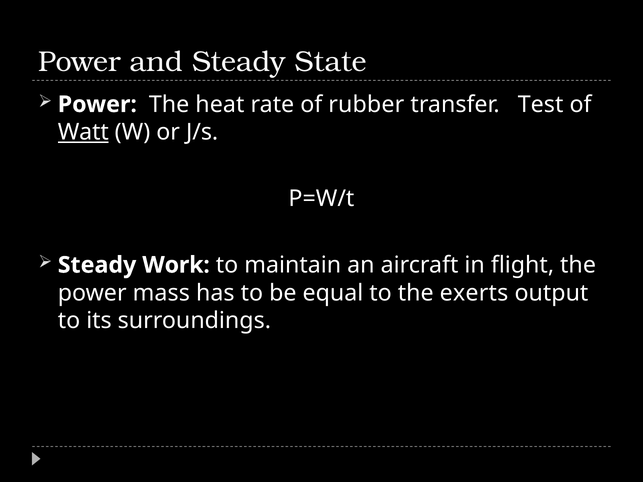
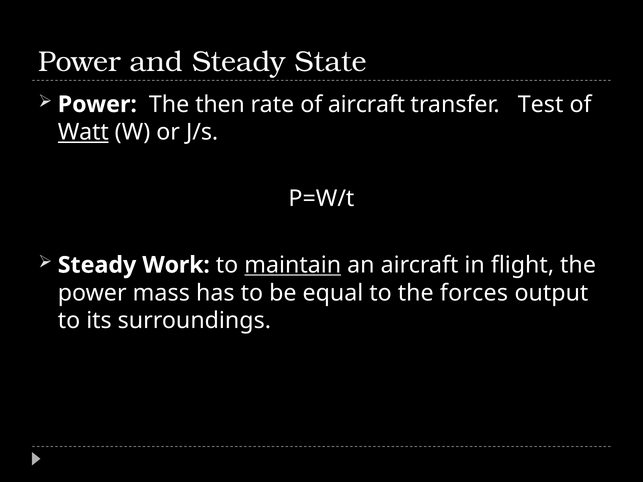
heat: heat -> then (220, 104)
of rubber: rubber -> aircraft (366, 104)
maintain underline: none -> present (293, 265)
exerts: exerts -> forces (474, 293)
